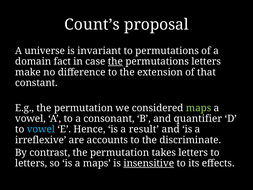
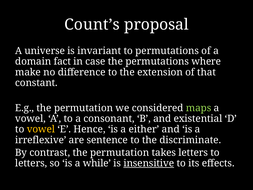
the underline: present -> none (115, 61)
permutations letters: letters -> where (206, 61)
quantifier: quantifier -> existential (198, 119)
vowel colour: light blue -> yellow (41, 129)
result: result -> either (144, 129)
accounts: accounts -> sentence (107, 140)
a maps: maps -> while (97, 163)
